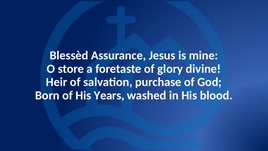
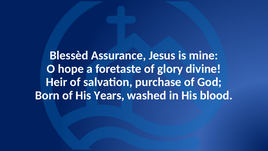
store: store -> hope (71, 69)
